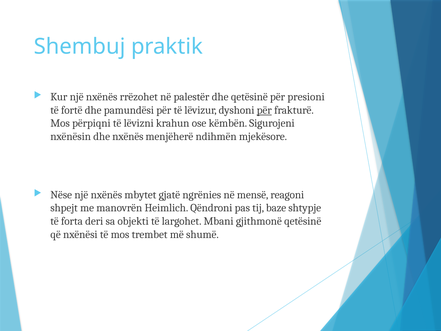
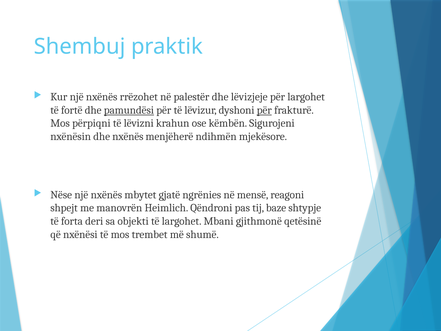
dhe qetësinë: qetësinë -> lëvizjeje (249, 97)
për presioni: presioni -> largohet (306, 97)
pamundësi underline: none -> present (129, 110)
